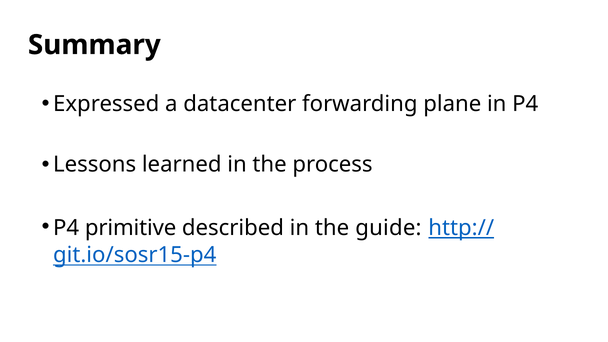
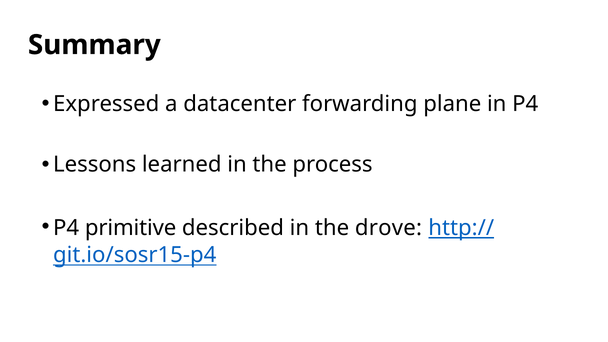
guide: guide -> drove (388, 228)
